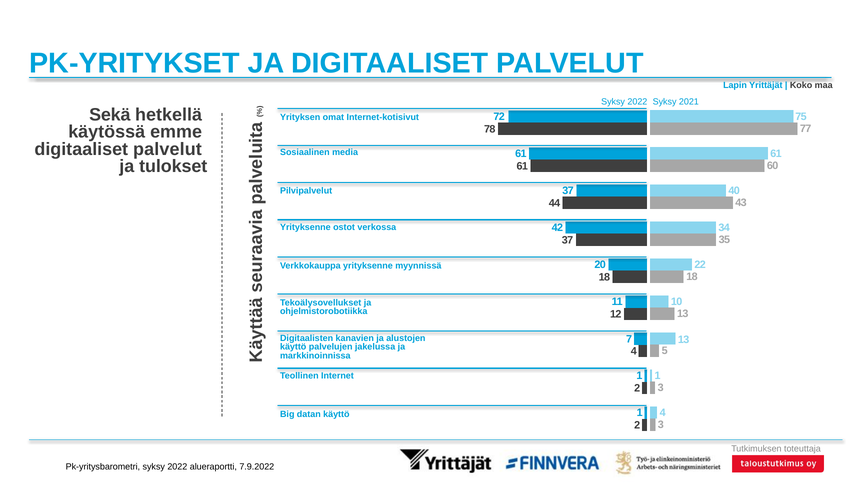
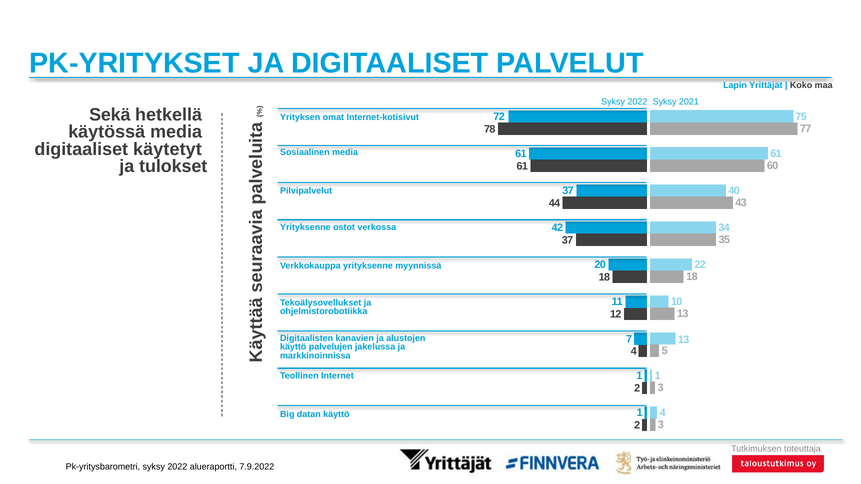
käytössä emme: emme -> media (176, 132)
palvelut: palvelut -> käytetyt (167, 149)
